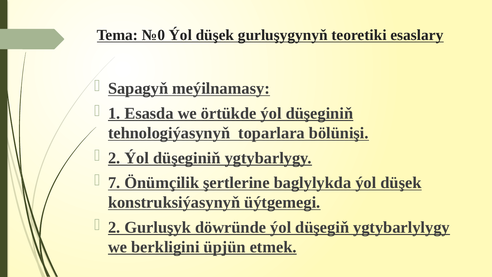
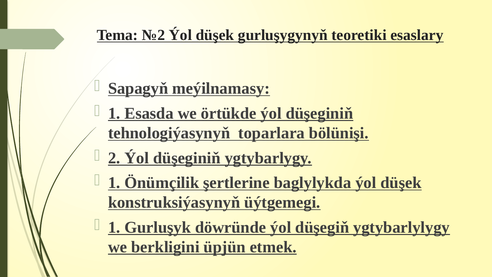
№0: №0 -> №2 (153, 35)
7: 7 -> 1 (114, 183)
2: 2 -> 1 (114, 227)
